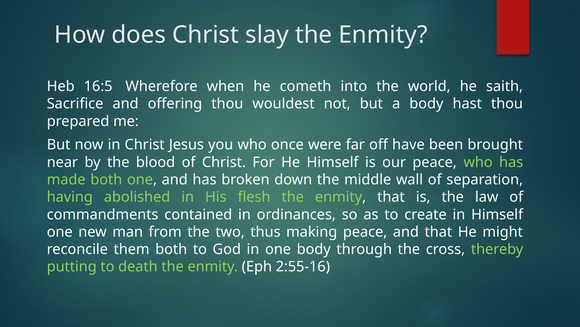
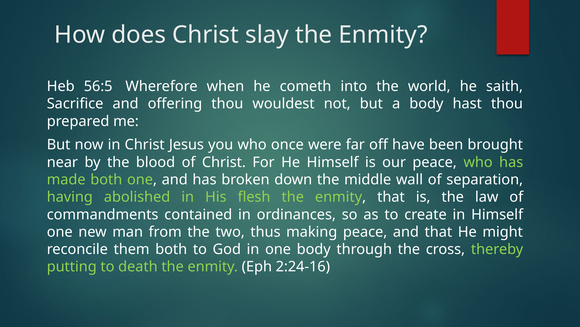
16:5: 16:5 -> 56:5 (98, 86)
2:55-16: 2:55-16 -> 2:24-16 (303, 266)
